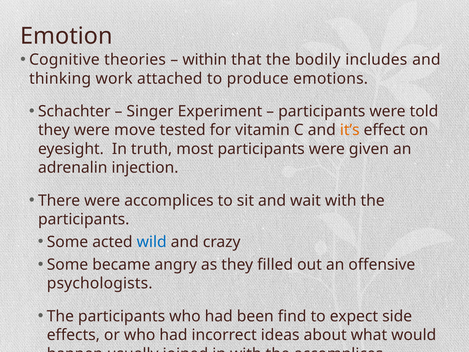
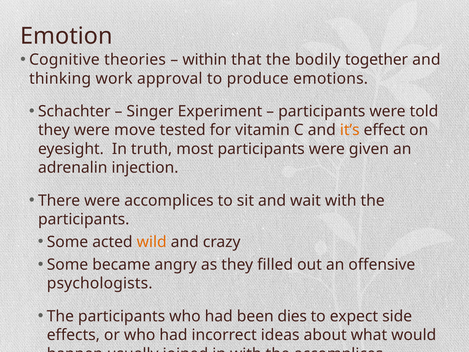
includes: includes -> together (376, 60)
attached: attached -> approval (170, 78)
wild colour: blue -> orange (152, 242)
find: find -> dies (292, 316)
